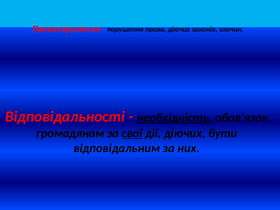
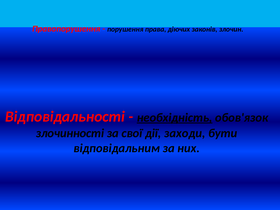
громадянам: громадянам -> злочинності (70, 133)
свої underline: present -> none (132, 133)
дії діючих: діючих -> заходи (185, 133)
